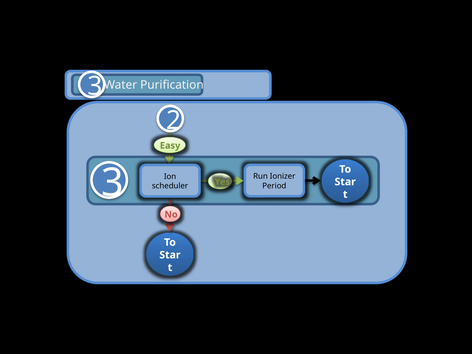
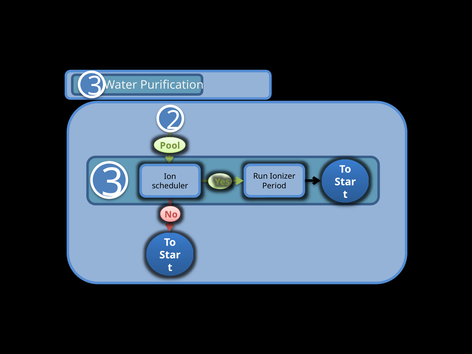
Easy: Easy -> Pool (170, 146)
